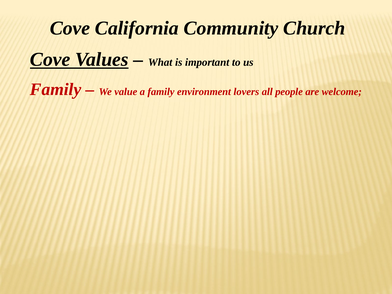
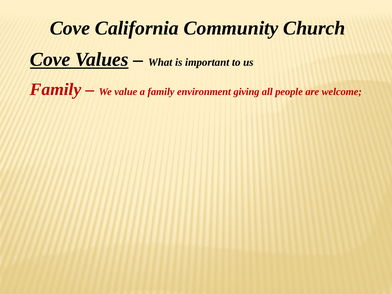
lovers: lovers -> giving (246, 92)
